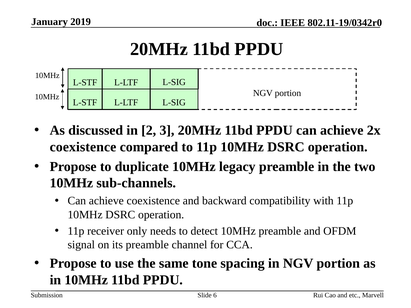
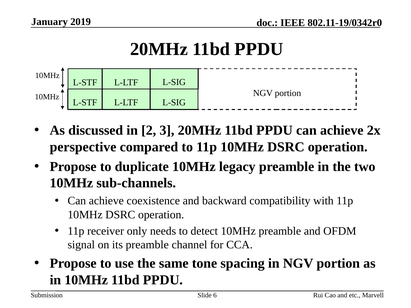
coexistence: coexistence -> perspective (83, 147)
